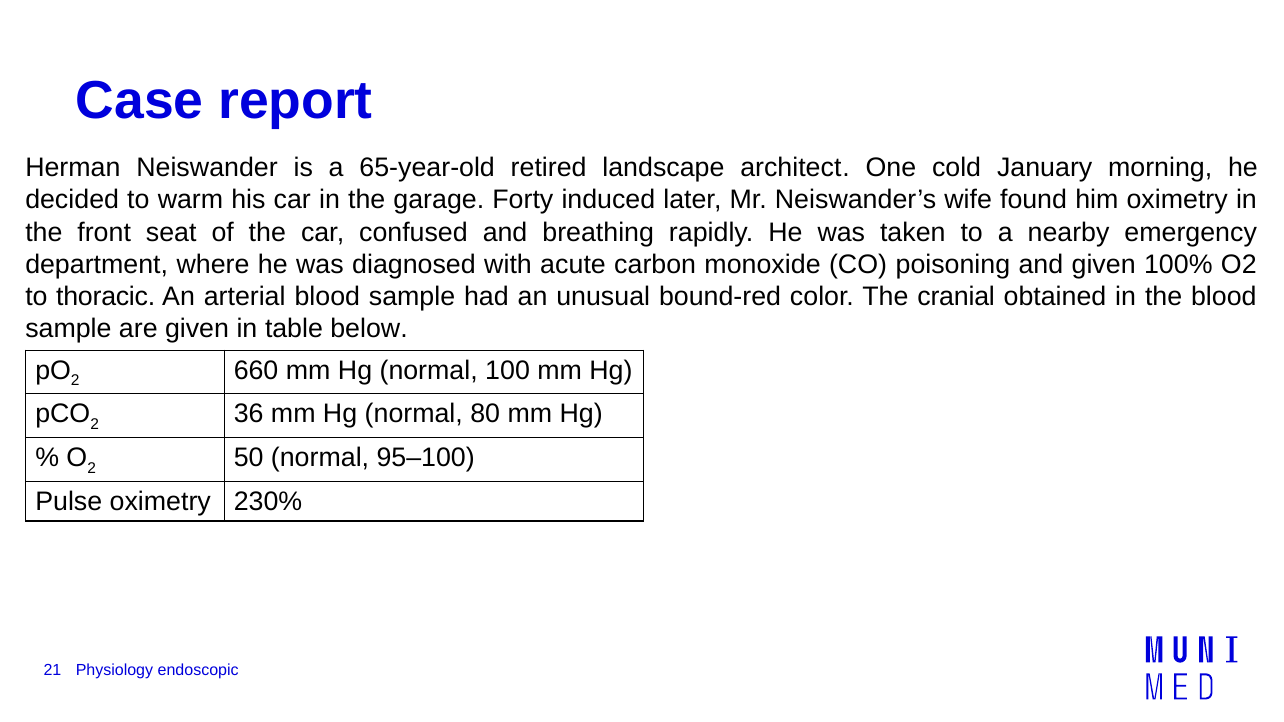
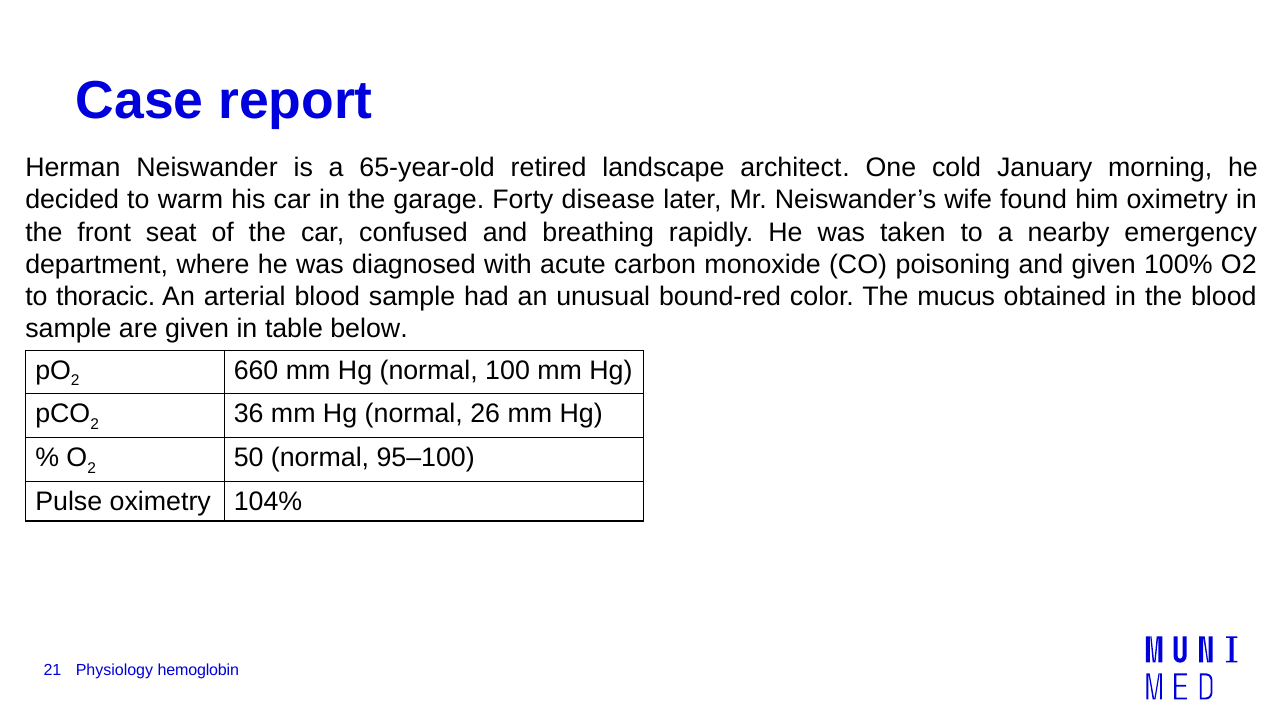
induced: induced -> disease (608, 200)
cranial: cranial -> mucus (956, 296)
80: 80 -> 26 (485, 414)
230%: 230% -> 104% (268, 502)
endoscopic: endoscopic -> hemoglobin (198, 670)
